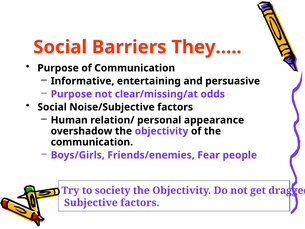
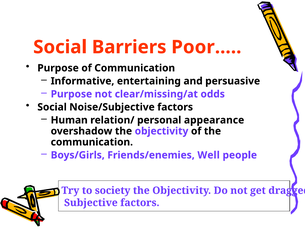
They…: They… -> Poor… (206, 47)
Fear: Fear -> Well (209, 155)
